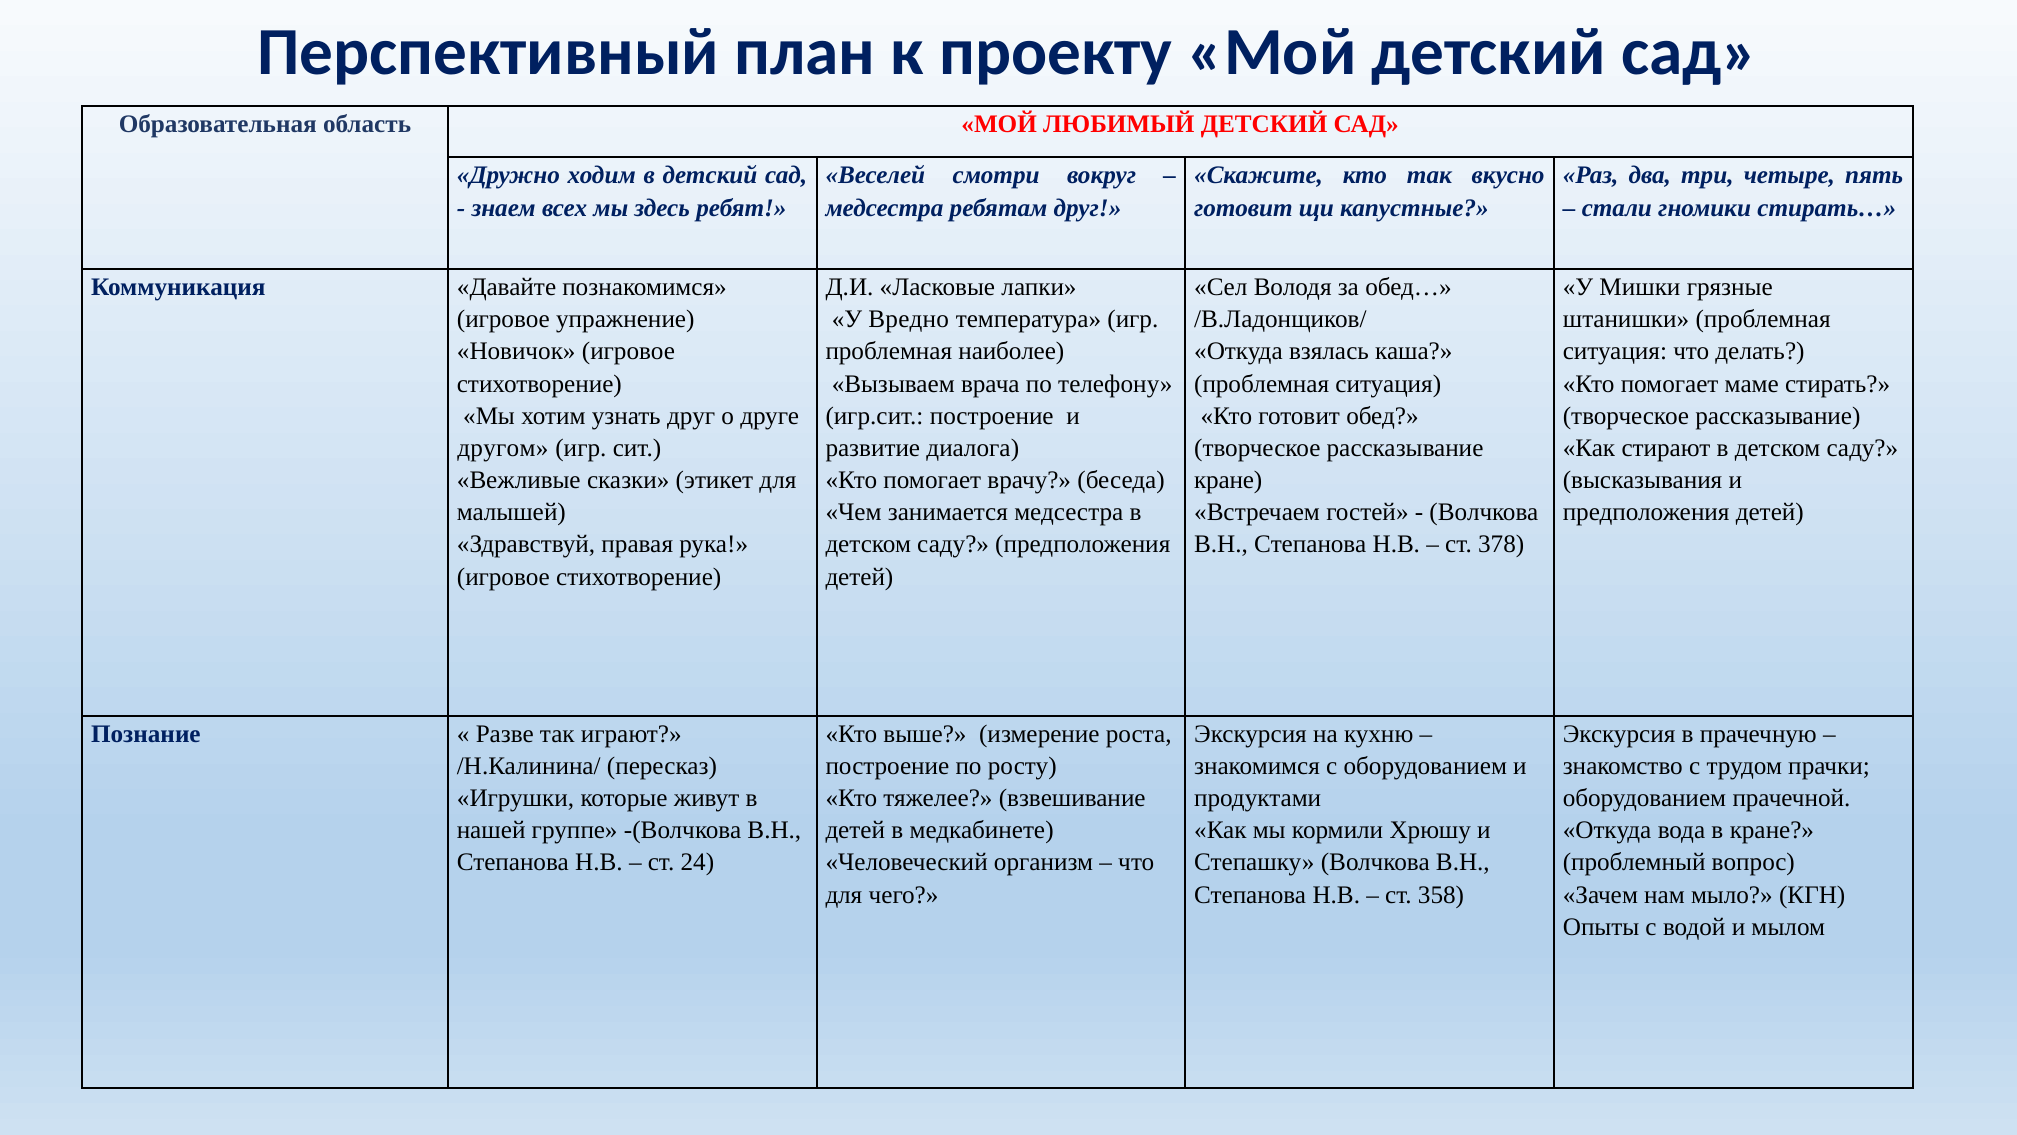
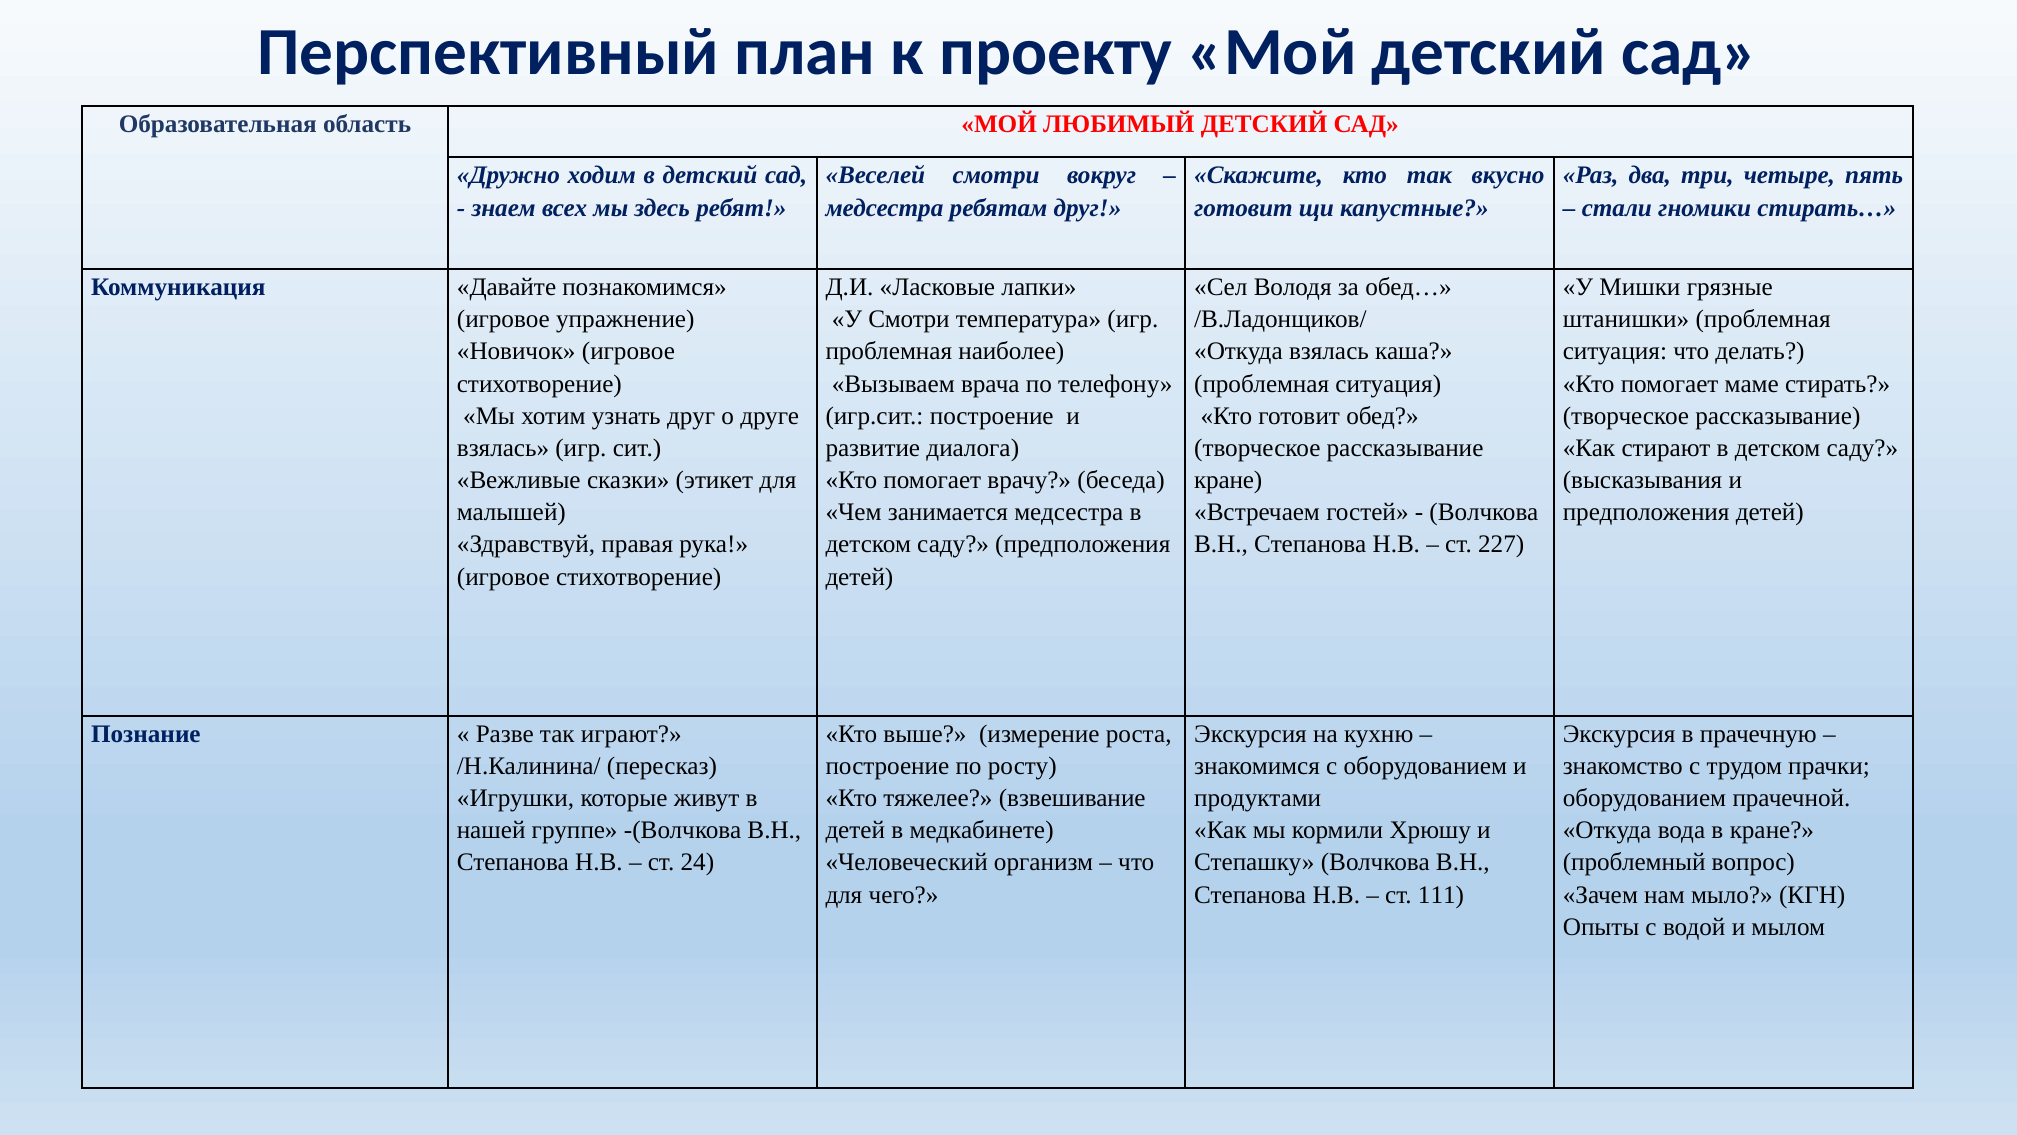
У Вредно: Вредно -> Смотри (909, 319)
другом: другом -> взялась (503, 448)
378: 378 -> 227 (1501, 544)
358: 358 -> 111 (1441, 894)
